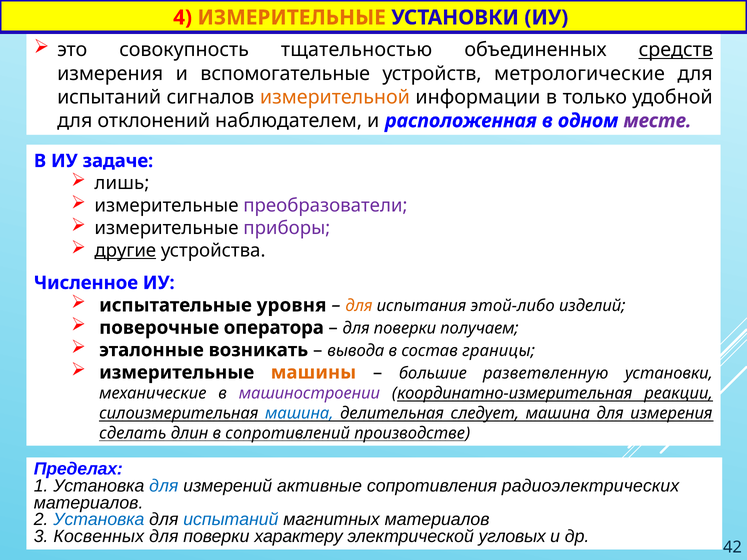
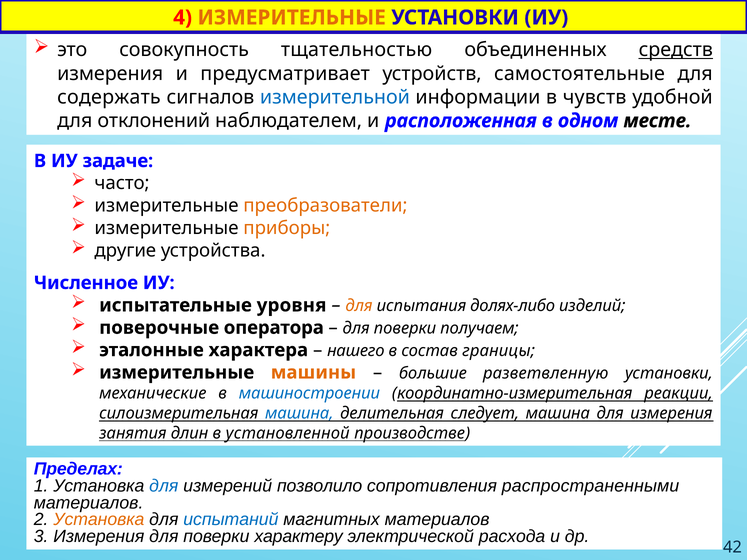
вспомогательные: вспомогательные -> предусматривает (285, 74)
метрологические: метрологические -> самостоятельные (580, 74)
испытаний: испытаний -> содержать (109, 97)
измерительной colour: orange -> blue (335, 97)
только: только -> чувств (595, 97)
месте colour: purple -> black (657, 121)
лишь: лишь -> часто (122, 183)
преобразователи colour: purple -> orange (325, 206)
приборы colour: purple -> orange (287, 228)
другие underline: present -> none (125, 251)
этой-либо: этой-либо -> долях-либо (513, 306)
возникать: возникать -> характера (258, 350)
вывода: вывода -> нашего (356, 351)
машиностроении colour: purple -> blue (309, 394)
сделать: сделать -> занятия (133, 433)
сопротивлений: сопротивлений -> установленной (288, 433)
активные: активные -> позволило (320, 486)
радиоэлектрических: радиоэлектрических -> распространенными (591, 486)
Установка colour: blue -> orange (99, 520)
3 Косвенных: Косвенных -> Измерения (99, 537)
угловых: угловых -> расхода (512, 537)
